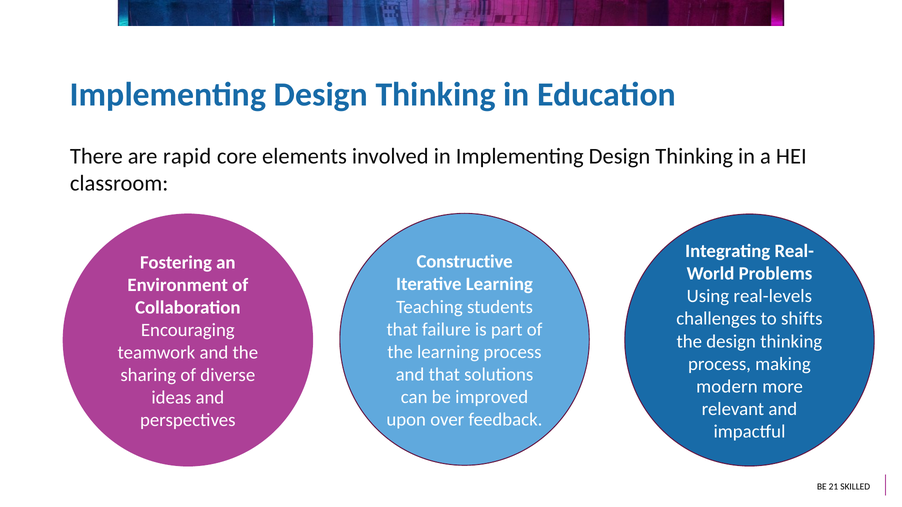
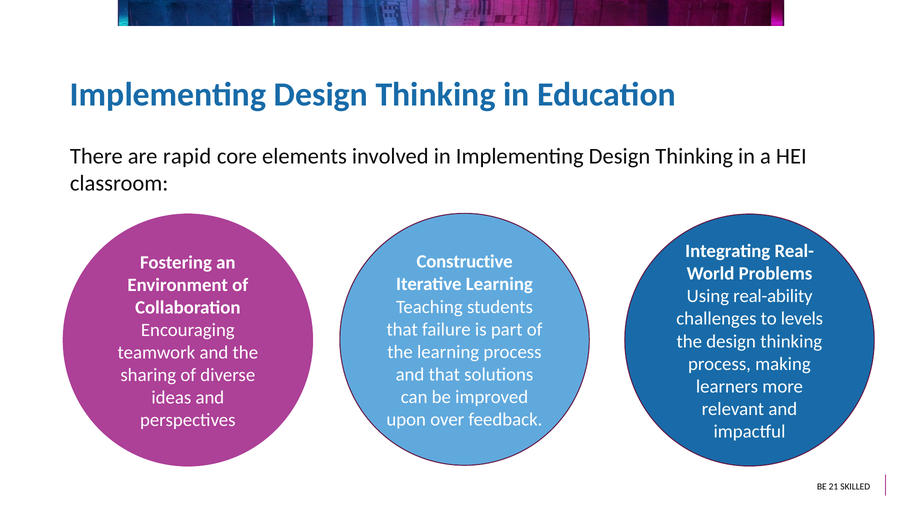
real-levels: real-levels -> real-ability (773, 296)
shifts: shifts -> levels (802, 319)
modern: modern -> learners (727, 387)
